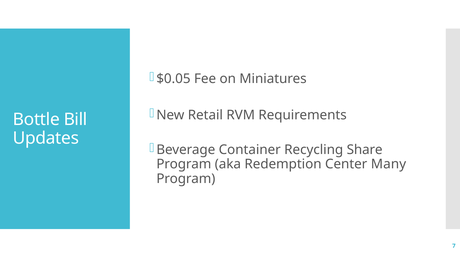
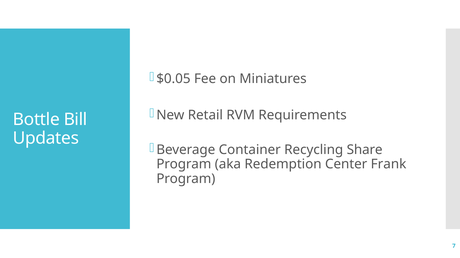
Many: Many -> Frank (389, 165)
